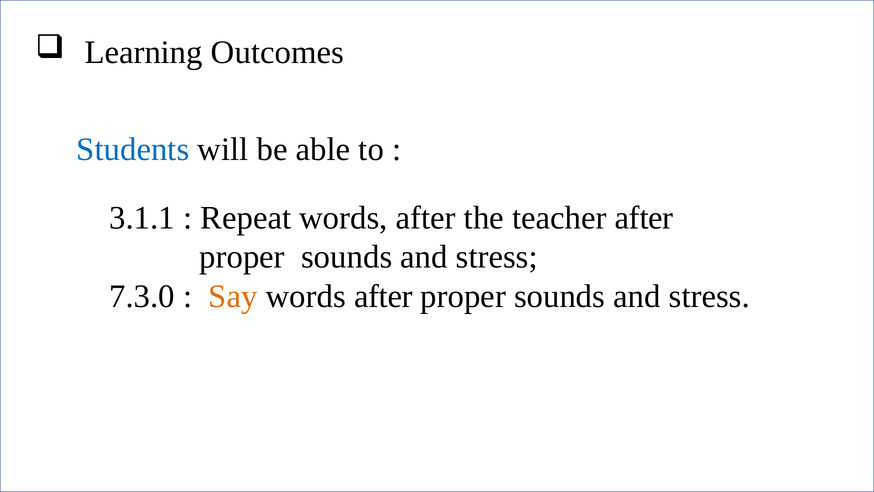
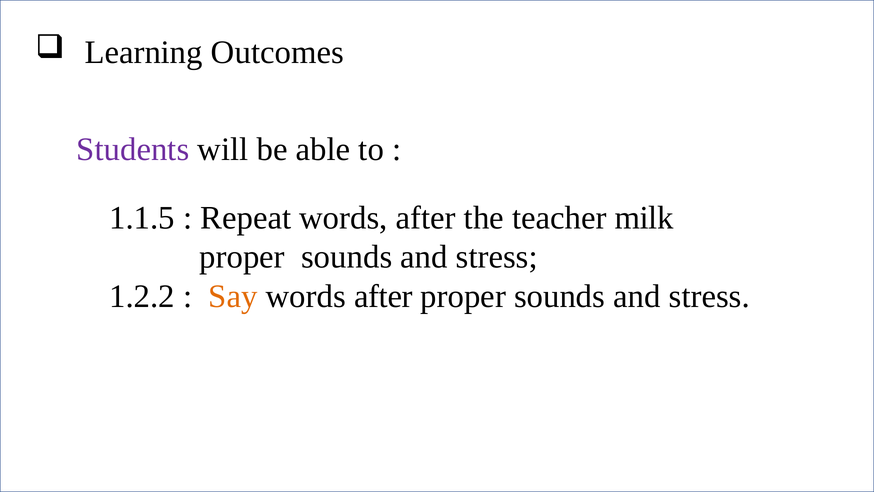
Students colour: blue -> purple (133, 149)
3.1.1: 3.1.1 -> 1.1.5 (142, 218)
teacher after: after -> milk (644, 218)
7.3.0: 7.3.0 -> 1.2.2 (142, 296)
